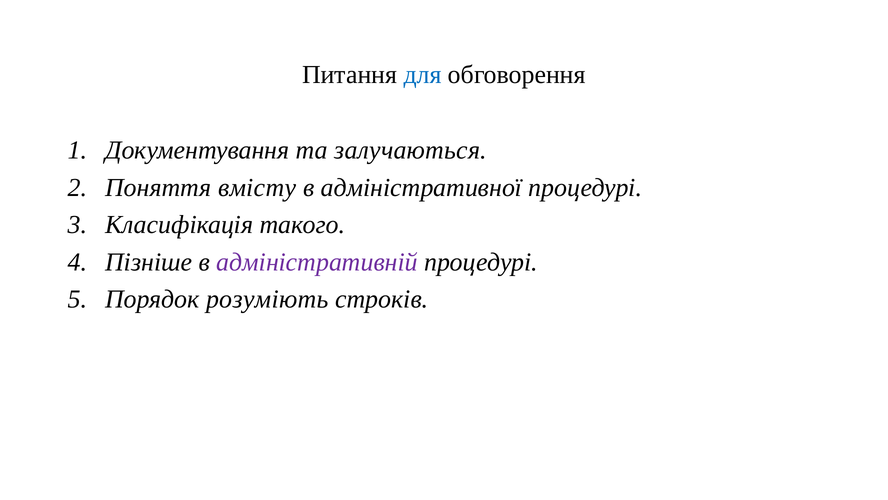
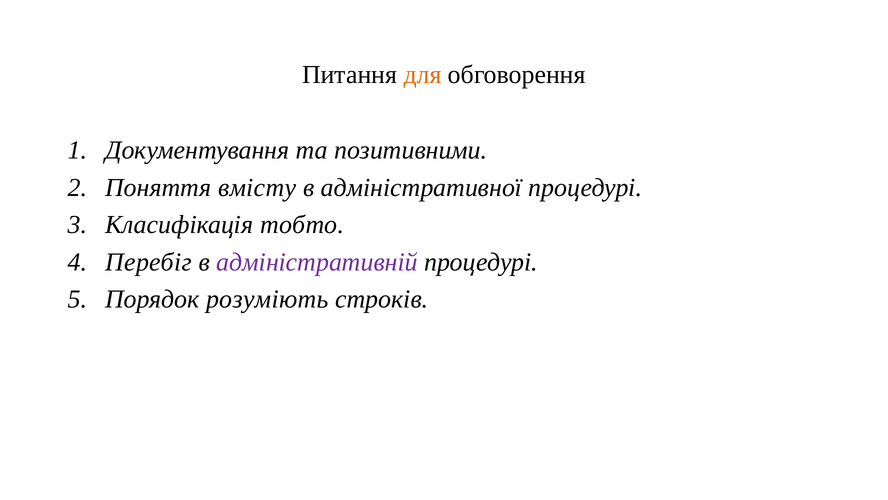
для colour: blue -> orange (422, 75)
залучаються: залучаються -> позитивними (411, 150)
такого: такого -> тобто (302, 225)
Пізніше: Пізніше -> Перебіг (149, 262)
